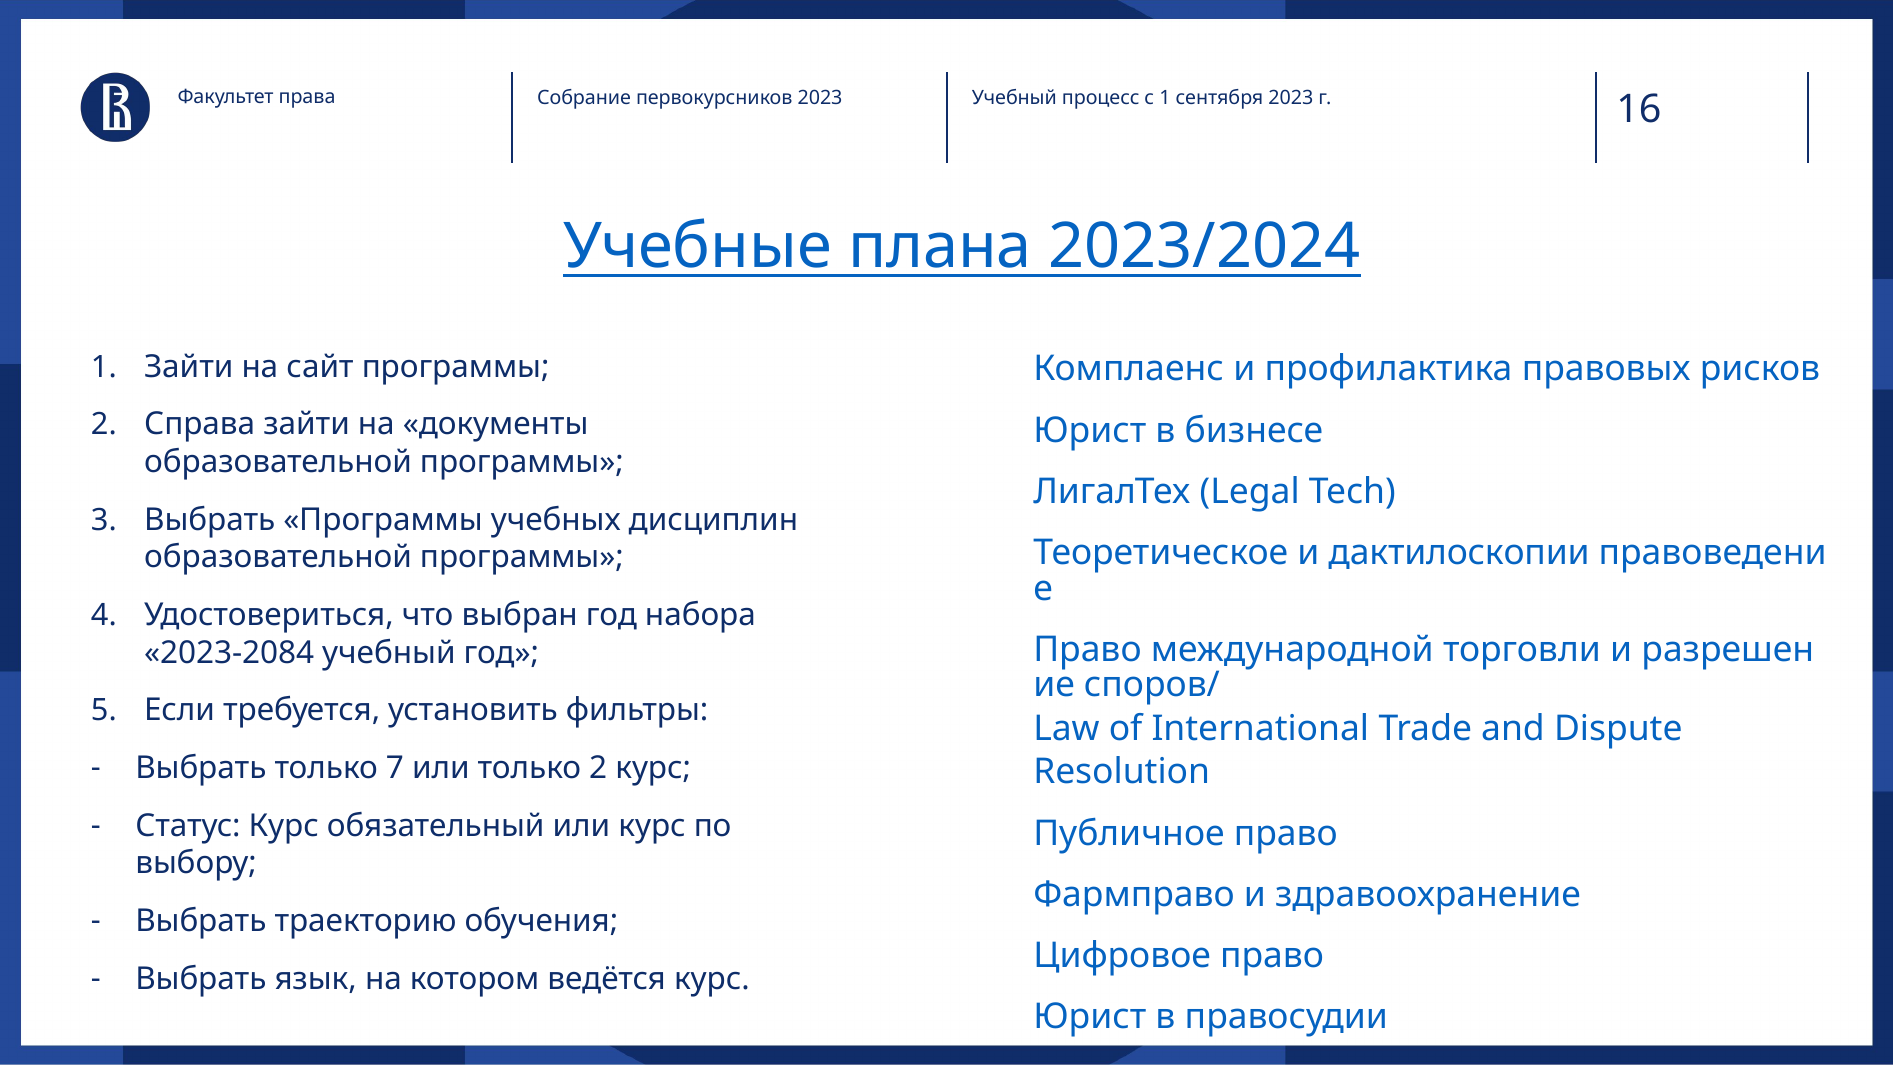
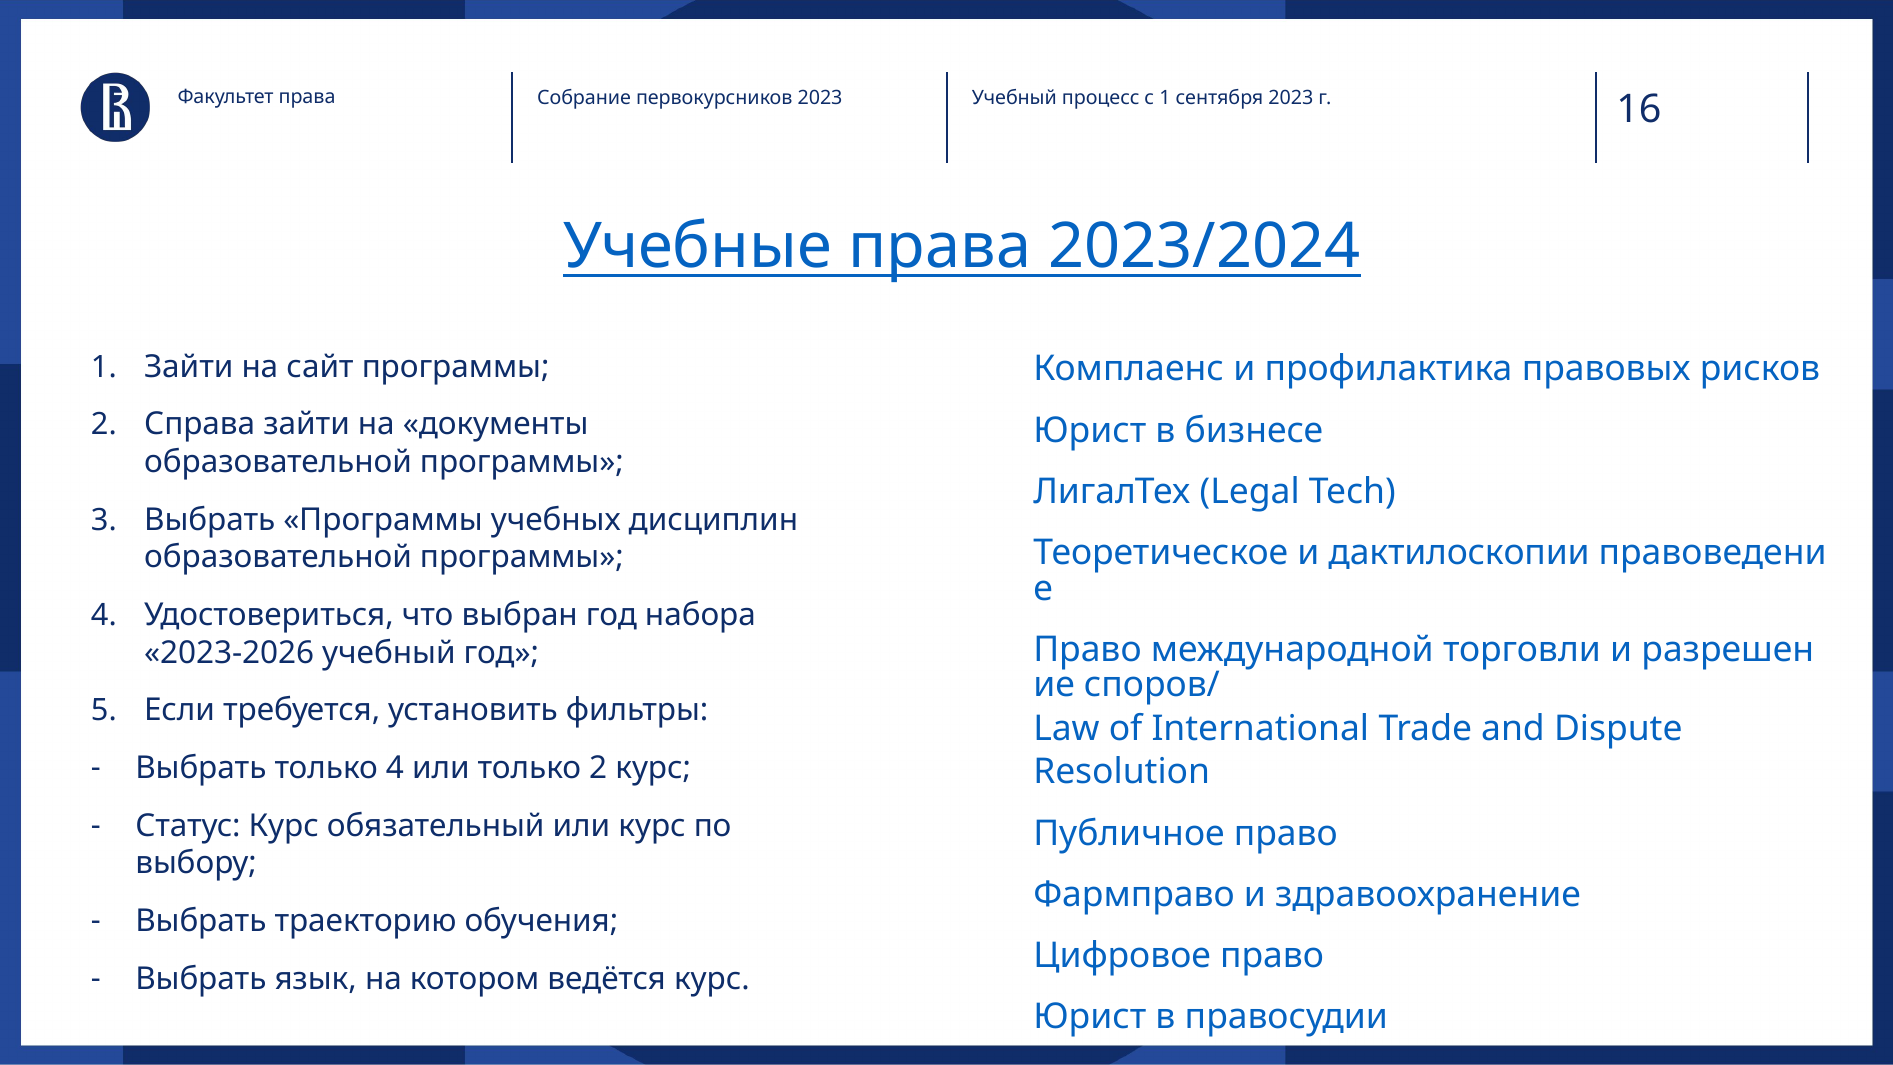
Учебные плана: плана -> права (940, 247)
2023-2084: 2023-2084 -> 2023-2026 (229, 653)
только 7: 7 -> 4 (395, 768)
